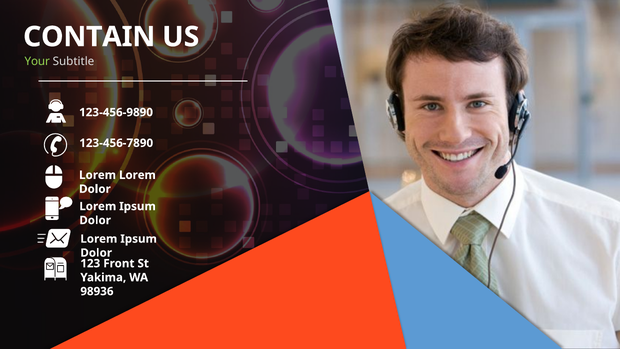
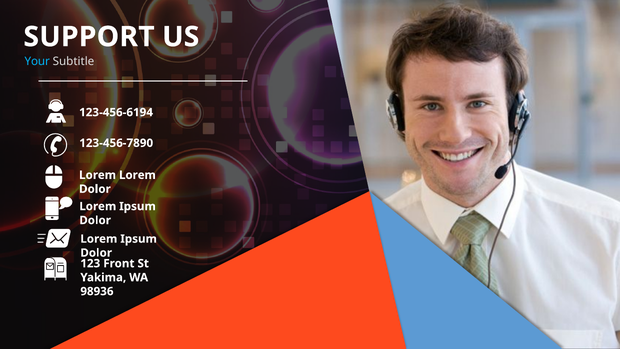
CONTAIN: CONTAIN -> SUPPORT (89, 37)
Your colour: light green -> light blue (37, 62)
123-456-9890: 123-456-9890 -> 123-456-6194 (116, 112)
